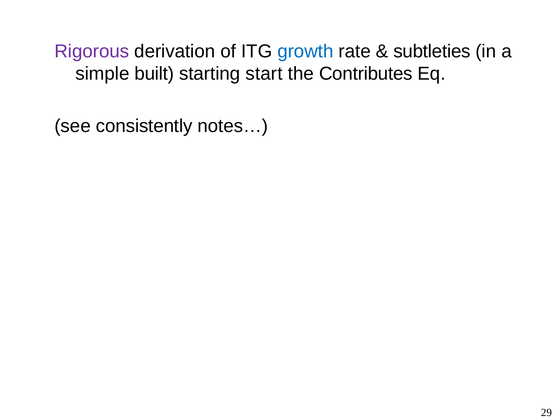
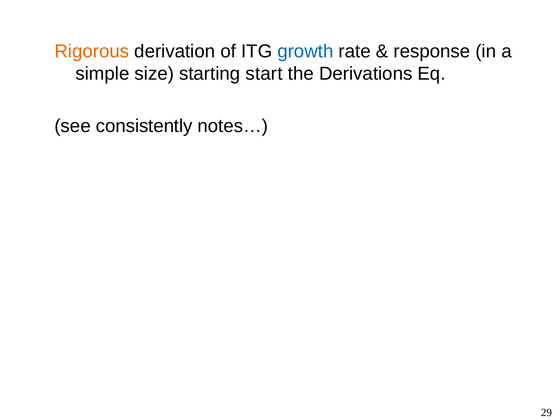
Rigorous colour: purple -> orange (92, 51)
subtleties: subtleties -> response (432, 51)
built: built -> size (154, 74)
Contributes: Contributes -> Derivations (366, 74)
